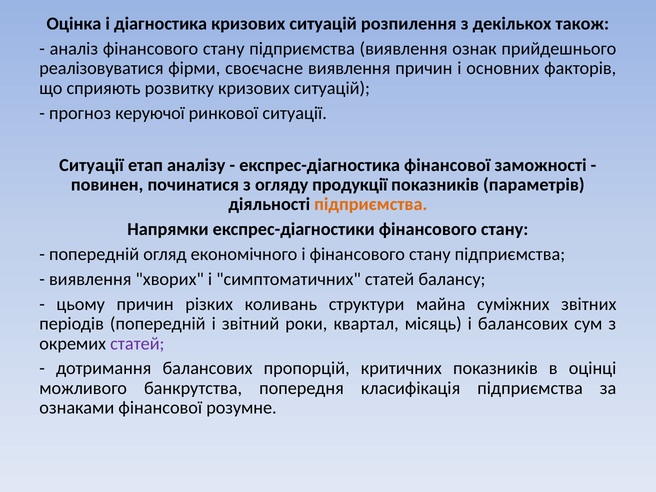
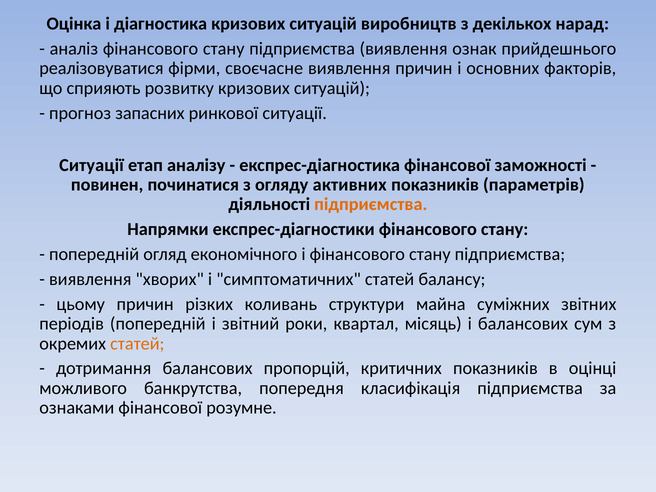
розпилення: розпилення -> виробництв (409, 24)
також: також -> нарад (582, 24)
керуючої: керуючої -> запасних (150, 113)
продукції: продукції -> активних (350, 185)
статей colour: purple -> orange (137, 344)
